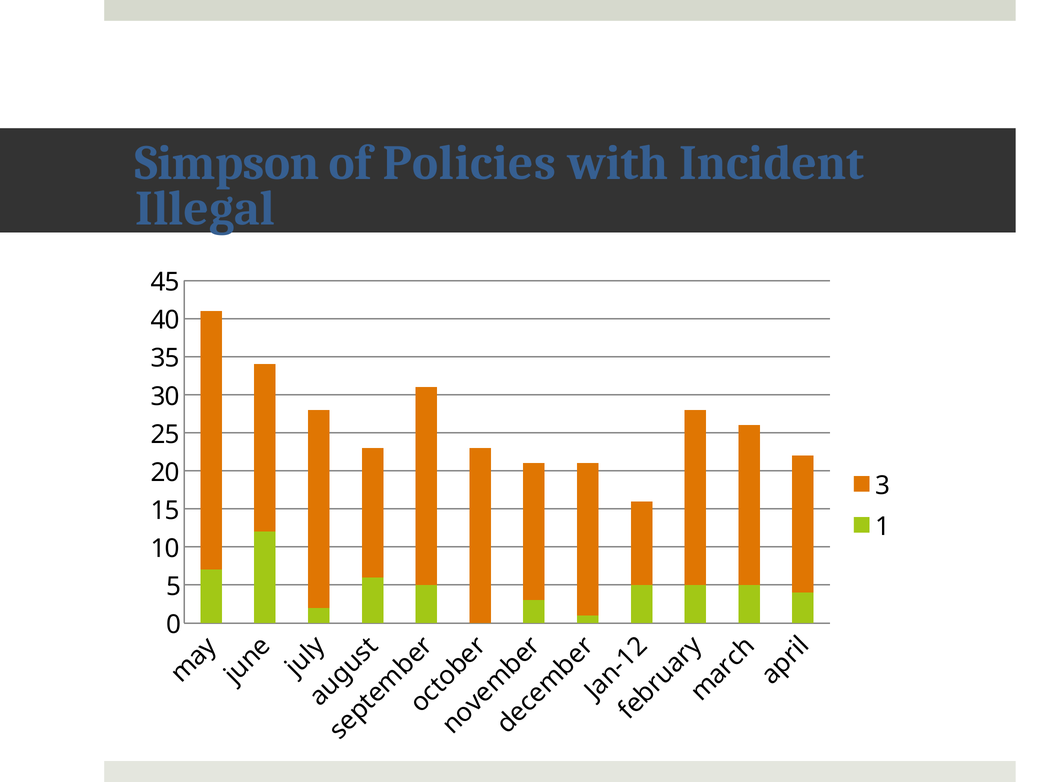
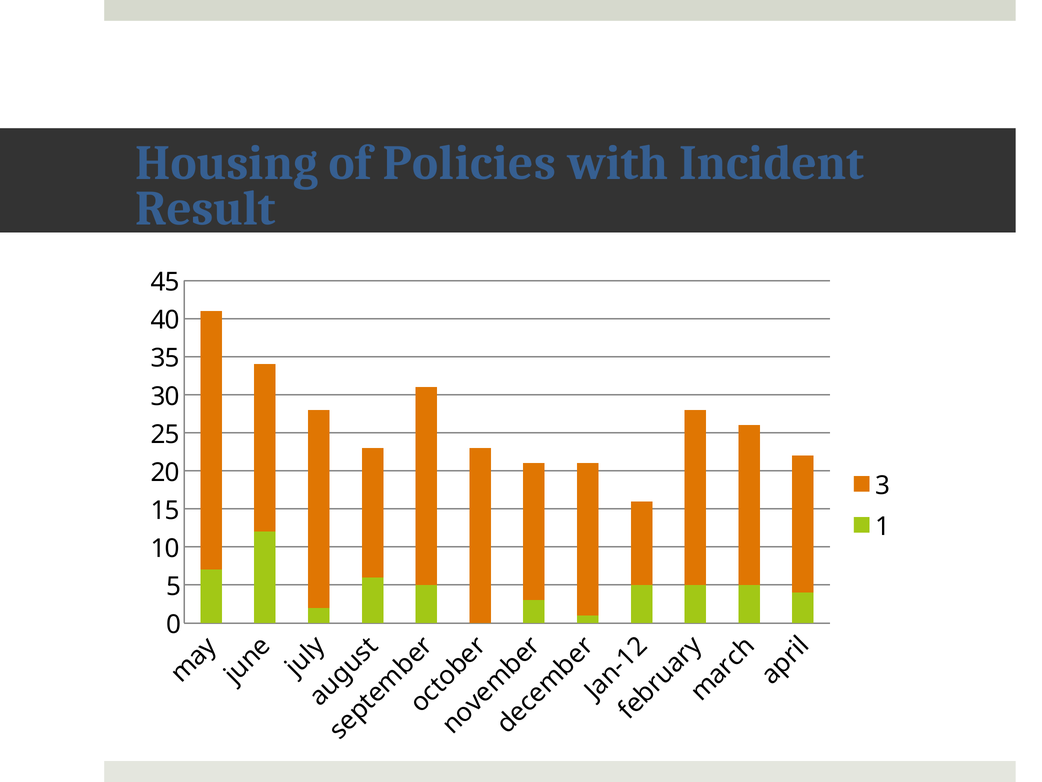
Simpson: Simpson -> Housing (227, 163)
Illegal: Illegal -> Result (206, 208)
